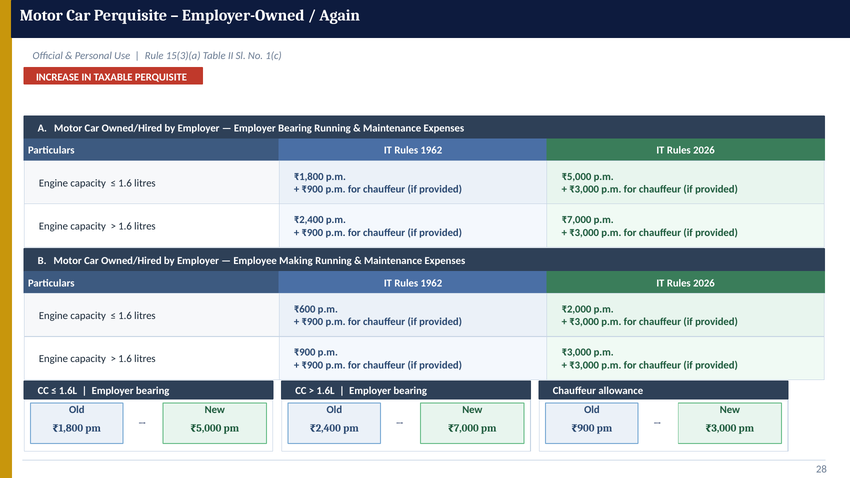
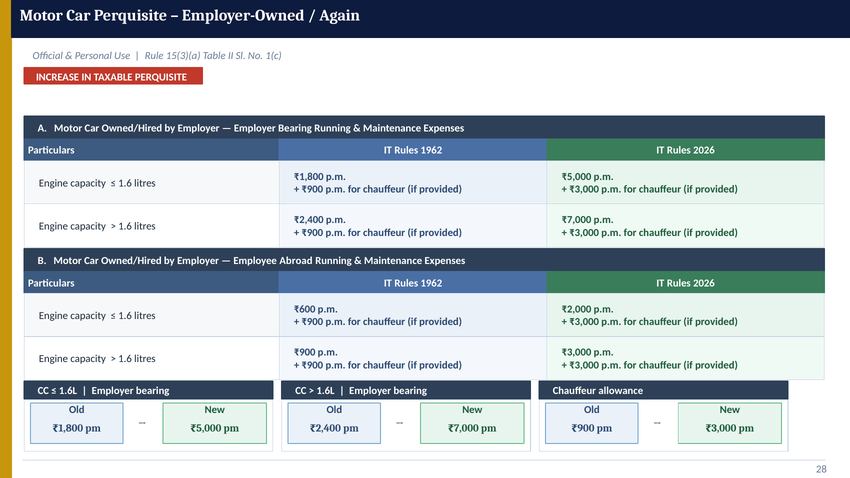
Making: Making -> Abroad (296, 261)
